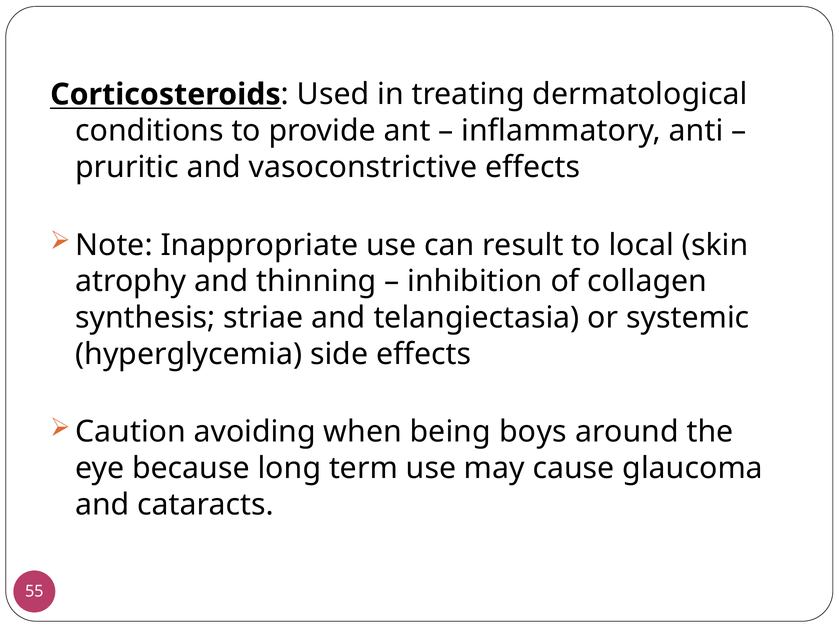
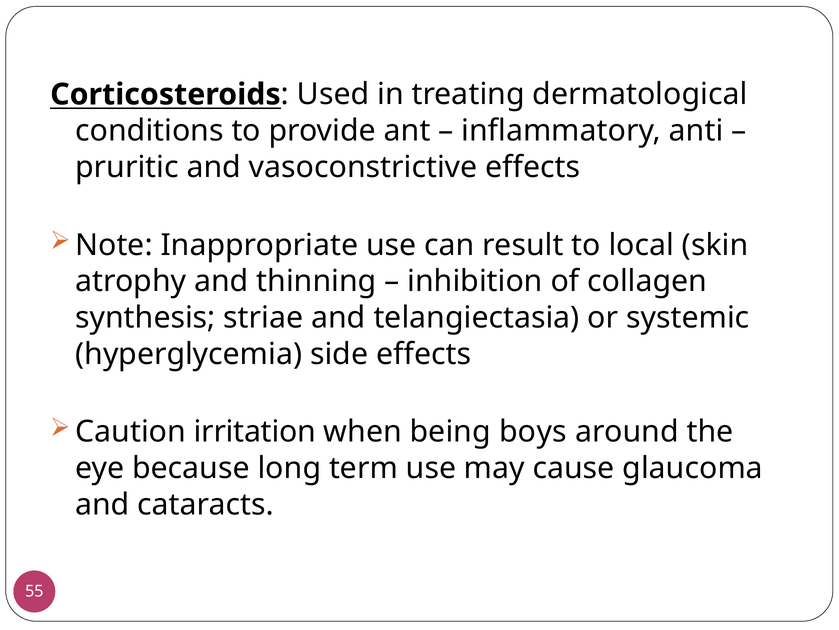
avoiding: avoiding -> irritation (255, 431)
